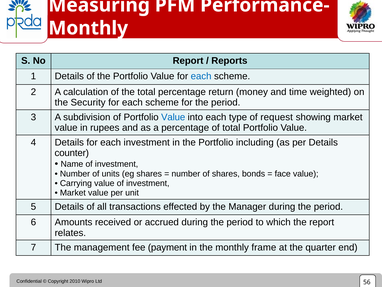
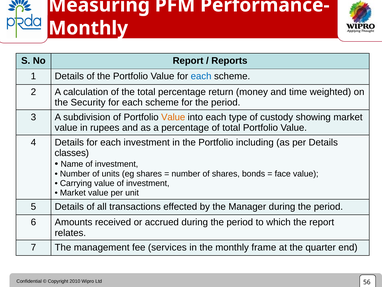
Value colour: blue -> orange (173, 117)
request: request -> custody (277, 117)
counter: counter -> classes (72, 153)
payment: payment -> services (167, 247)
